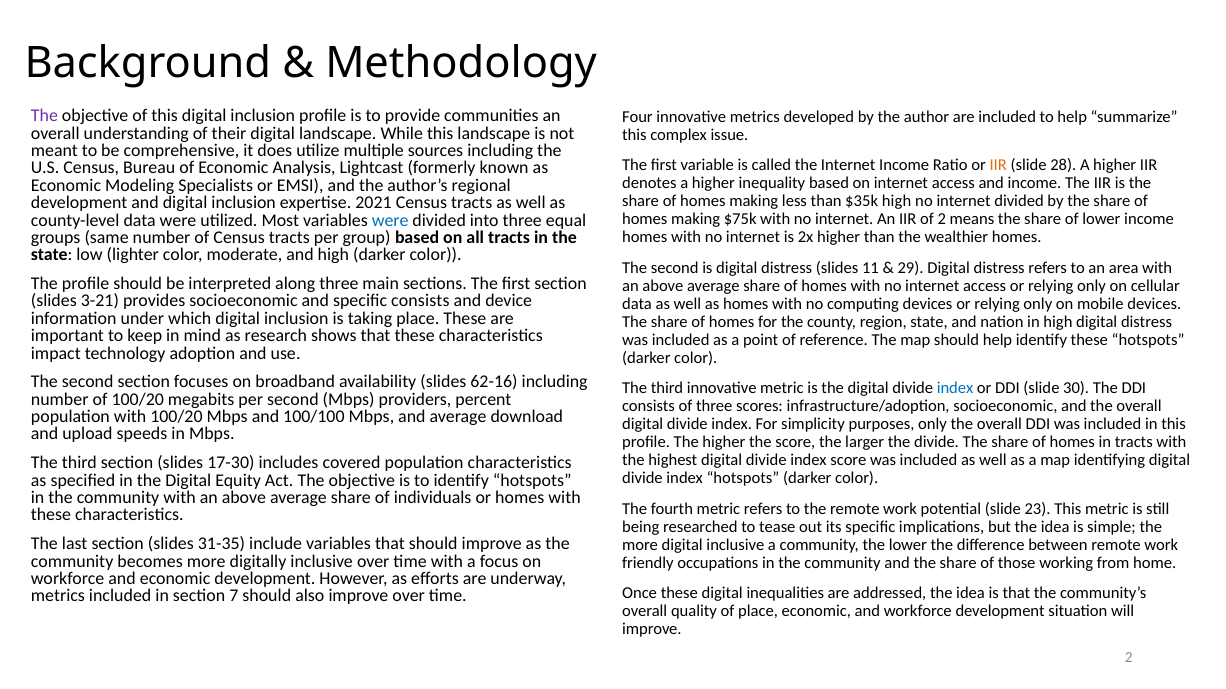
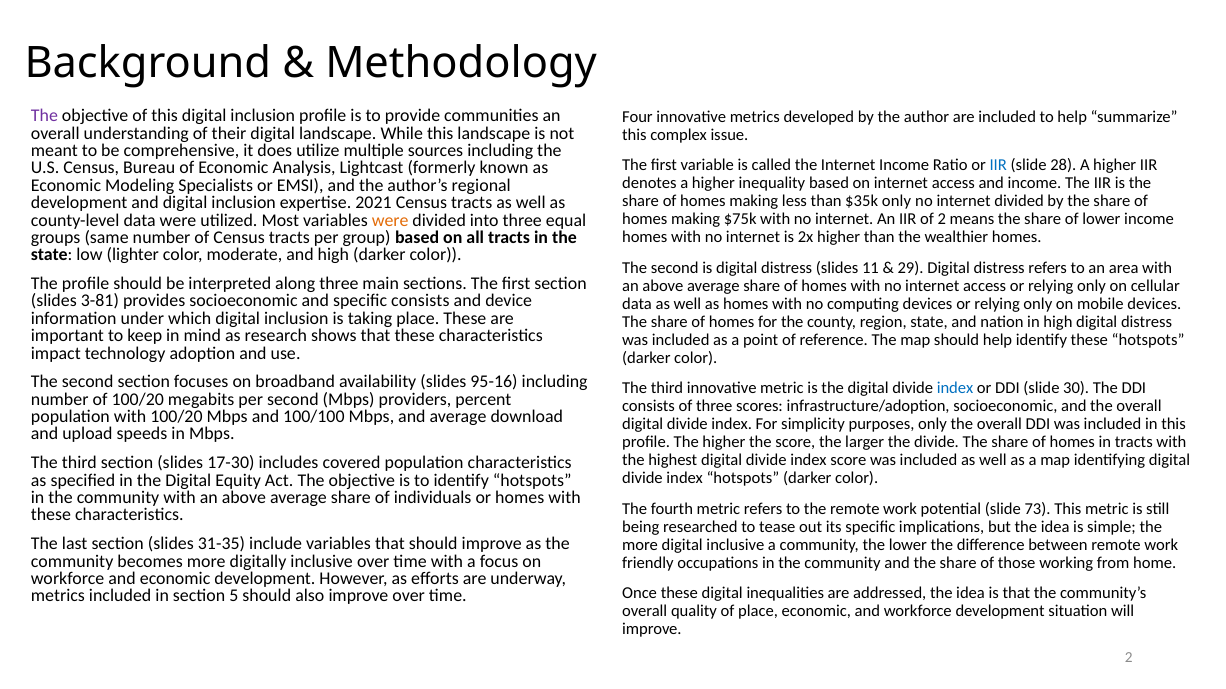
IIR colour: orange -> blue (998, 166)
$35k high: high -> only (897, 202)
were colour: blue -> orange (390, 220)
3-21: 3-21 -> 3-81 (100, 301)
62-16: 62-16 -> 95-16 (494, 382)
23: 23 -> 73 (1038, 509)
7: 7 -> 5 (234, 596)
